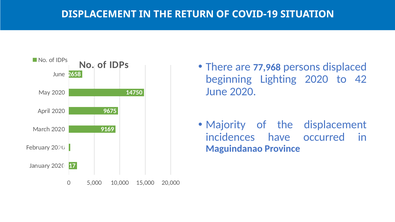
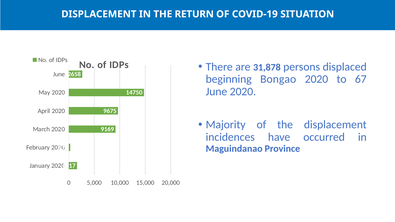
77,968: 77,968 -> 31,878 (267, 67)
Lighting: Lighting -> Bongao (278, 79)
42: 42 -> 67 (361, 79)
